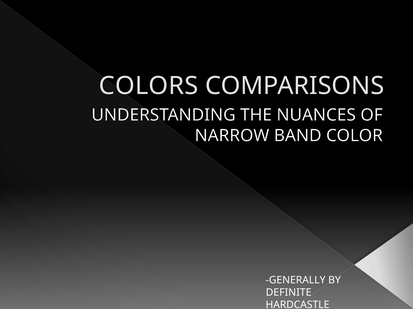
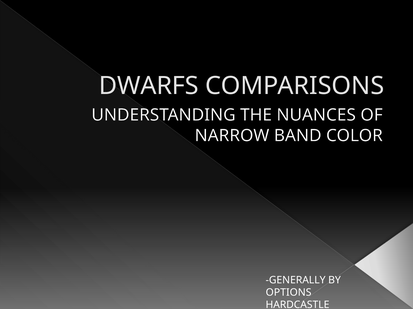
COLORS: COLORS -> DWARFS (149, 86)
DEFINITE: DEFINITE -> OPTIONS (289, 293)
